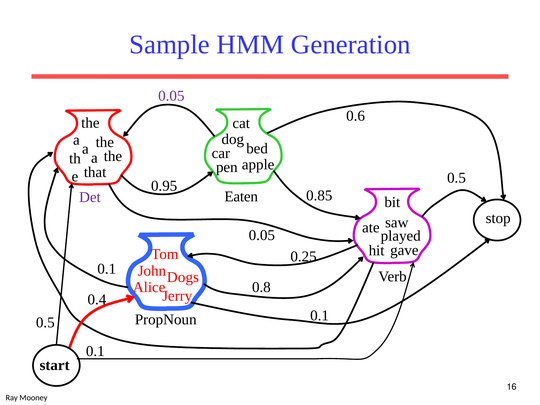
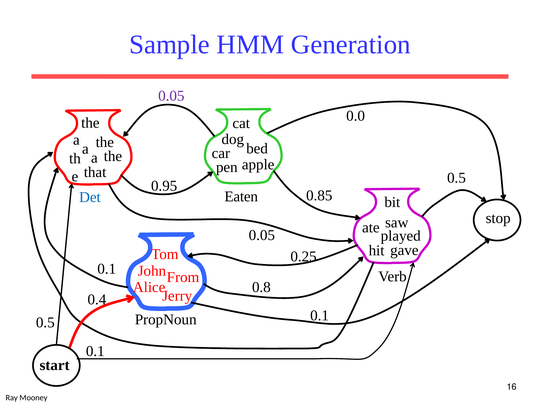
0.6: 0.6 -> 0.0 (356, 116)
Det colour: purple -> blue (90, 197)
Dogs: Dogs -> From (183, 277)
